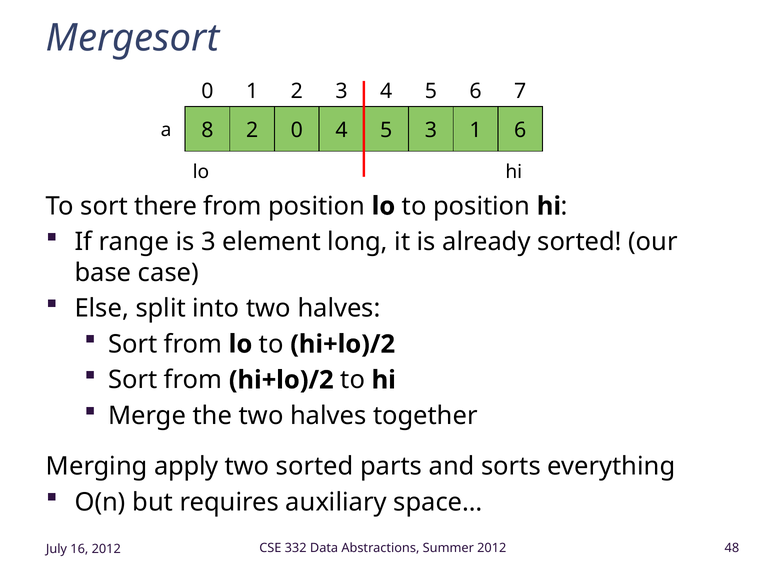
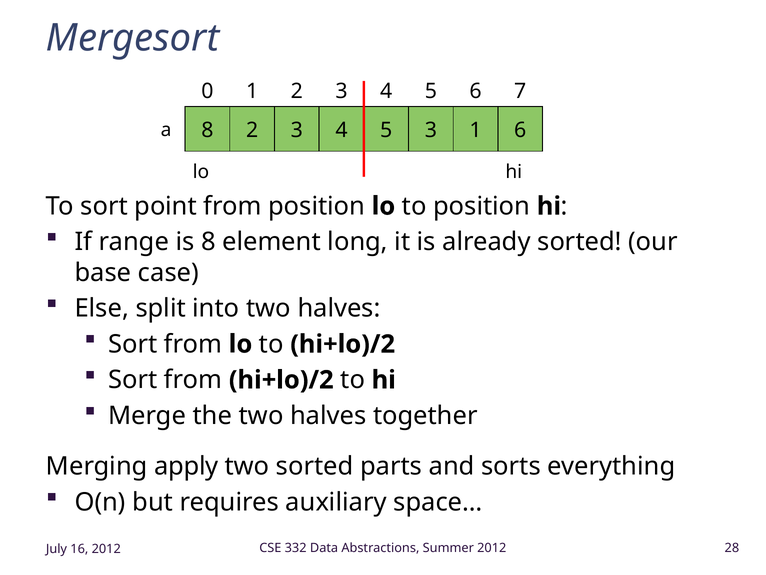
8 2 0: 0 -> 3 (297, 130)
there: there -> point (166, 206)
is 3: 3 -> 8 (208, 242)
48: 48 -> 28 (732, 548)
